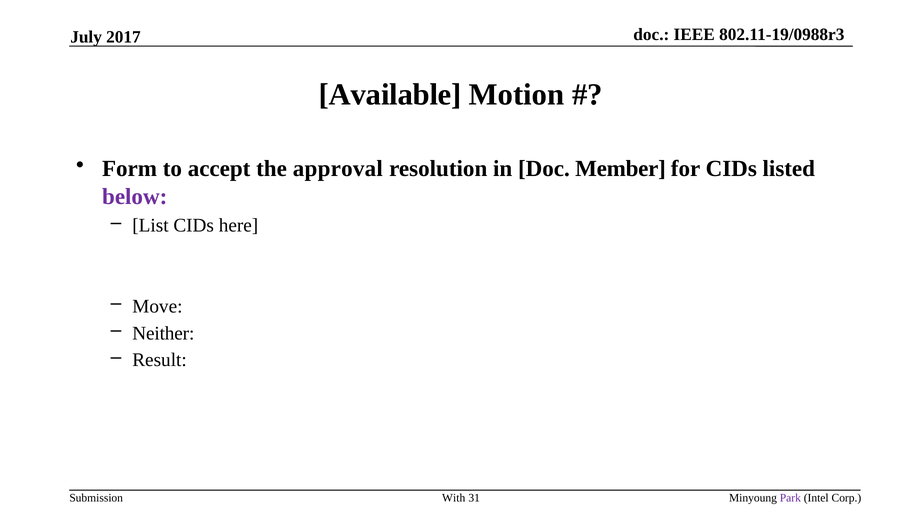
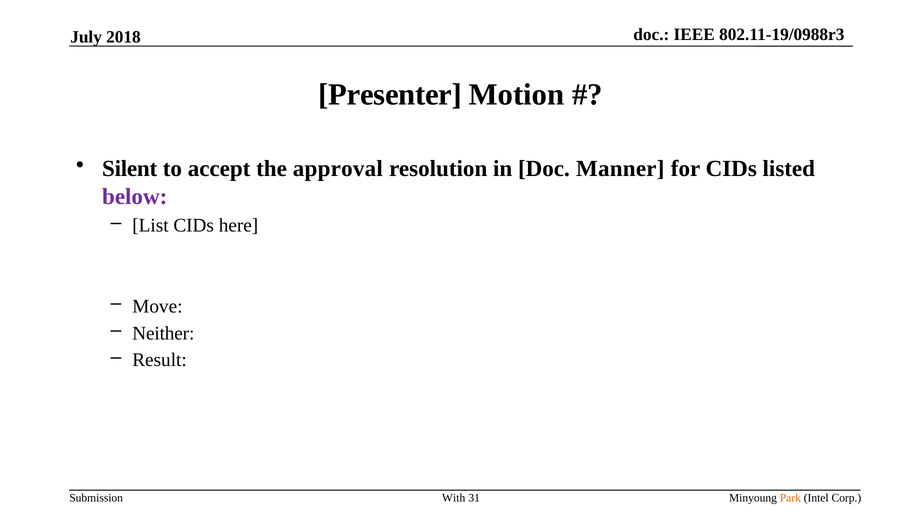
2017: 2017 -> 2018 (123, 37)
Available: Available -> Presenter (390, 94)
Form: Form -> Silent (130, 169)
Member: Member -> Manner (620, 169)
Park colour: purple -> orange (790, 497)
